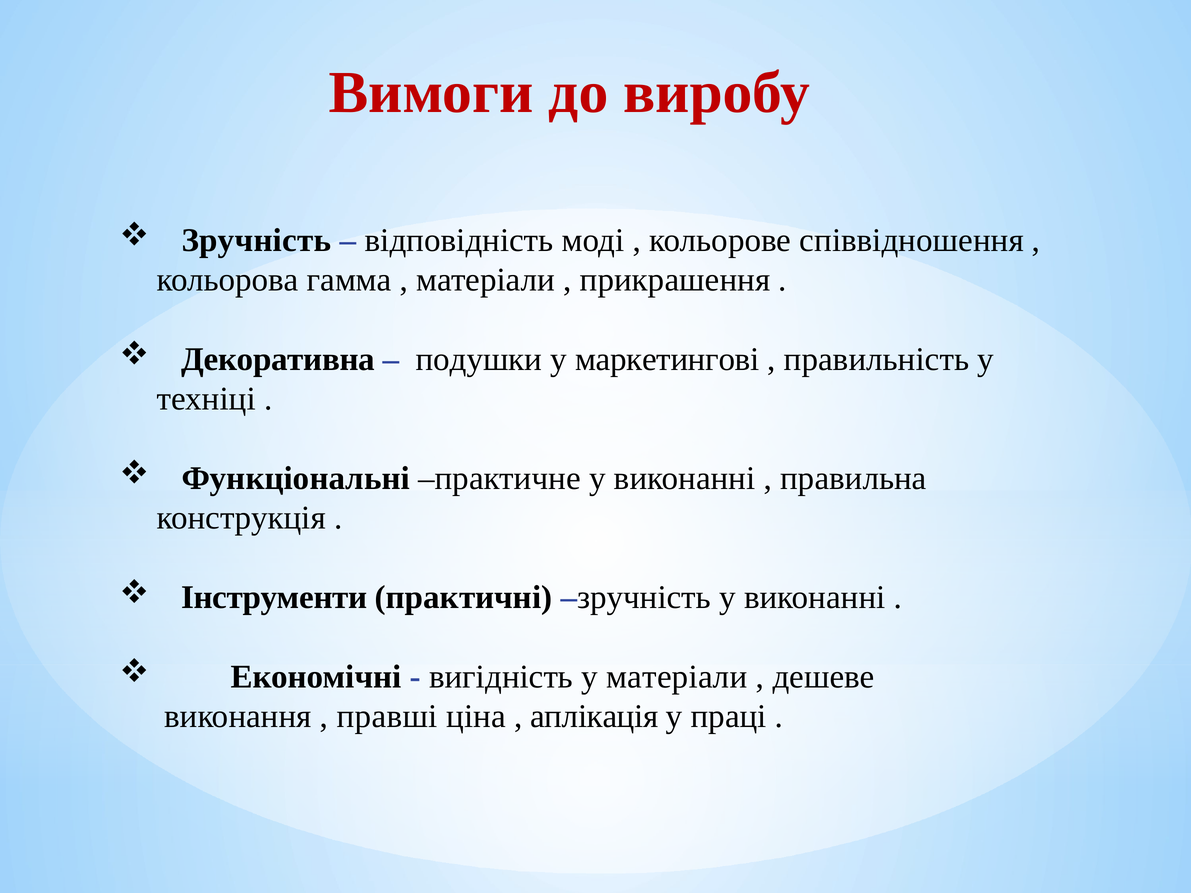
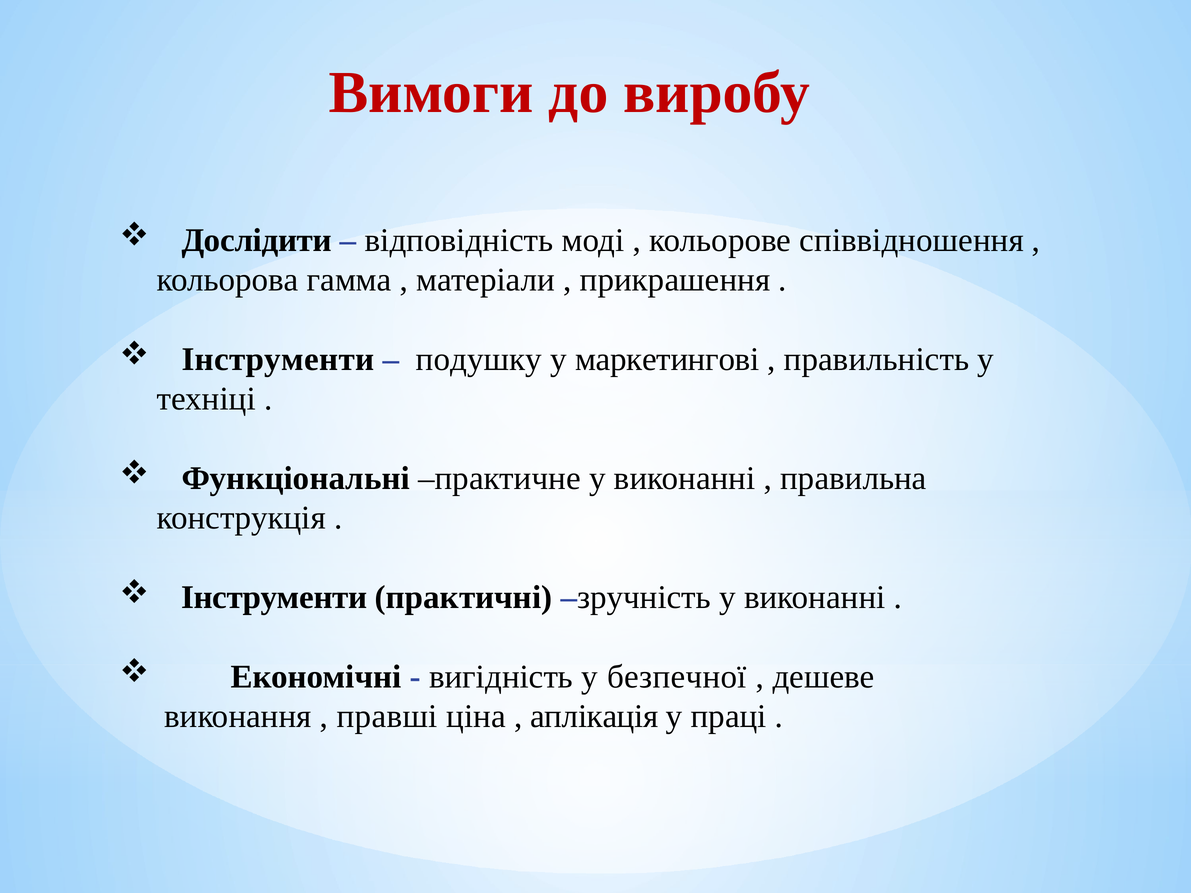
Зручність: Зручність -> Дослідити (257, 240)
Декоративна: Декоративна -> Інструменти (278, 359)
подушки: подушки -> подушку (479, 359)
у матеріали: матеріали -> безпечної (677, 677)
